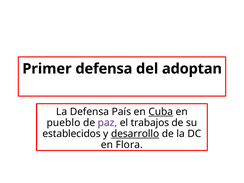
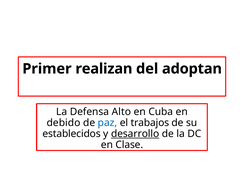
Primer defensa: defensa -> realizan (104, 69)
País: País -> Alto (121, 112)
Cuba underline: present -> none (161, 112)
pueblo: pueblo -> debido (64, 123)
paz colour: purple -> blue (107, 123)
Flora: Flora -> Clase (129, 145)
